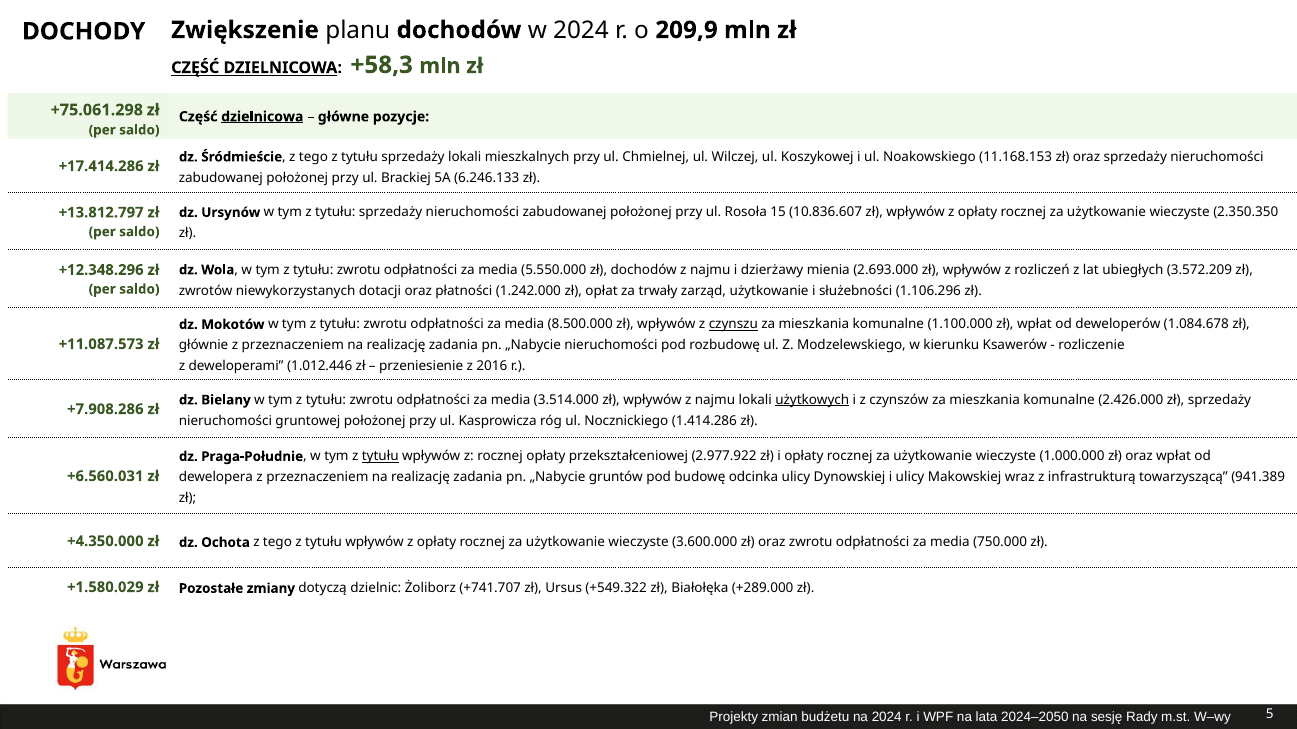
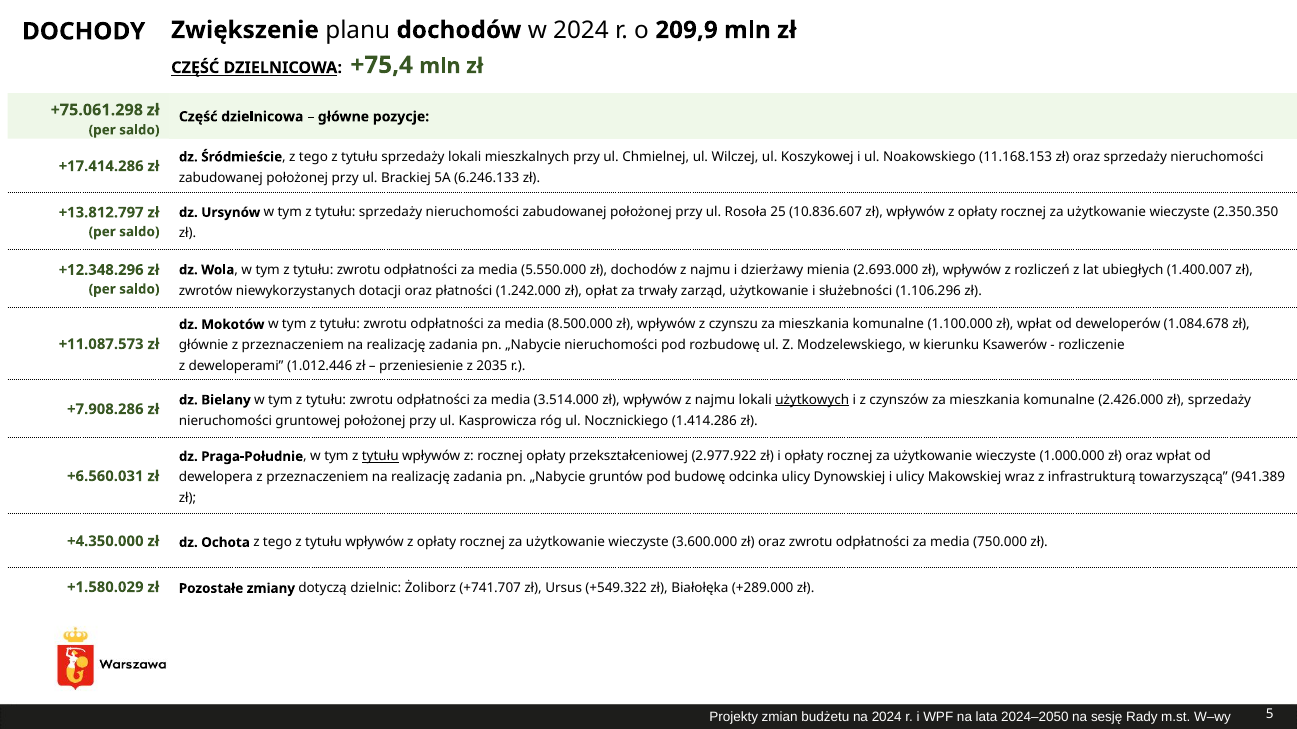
+58,3: +58,3 -> +75,4 (382, 65)
dzielnicowa underline: present -> none (262, 117)
15: 15 -> 25 (778, 213)
3.572.209: 3.572.209 -> 1.400.007 (1199, 270)
czynszu underline: present -> none (733, 325)
2016: 2016 -> 2035 (492, 367)
